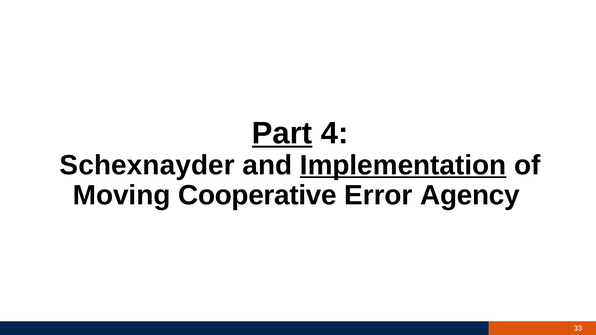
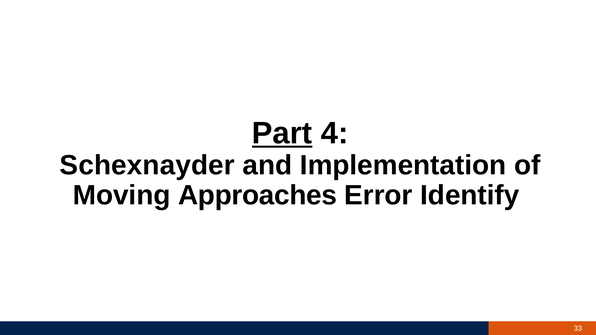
Implementation underline: present -> none (403, 165)
Cooperative: Cooperative -> Approaches (257, 195)
Agency: Agency -> Identify (470, 195)
